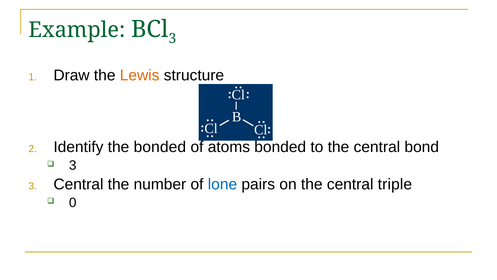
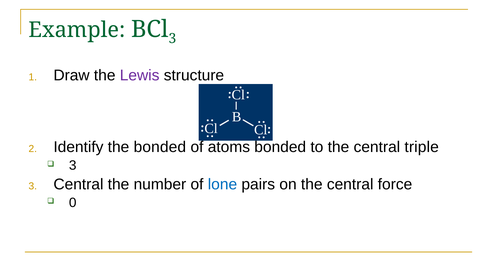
Lewis colour: orange -> purple (140, 75)
bond: bond -> triple (422, 147)
triple: triple -> force (395, 184)
